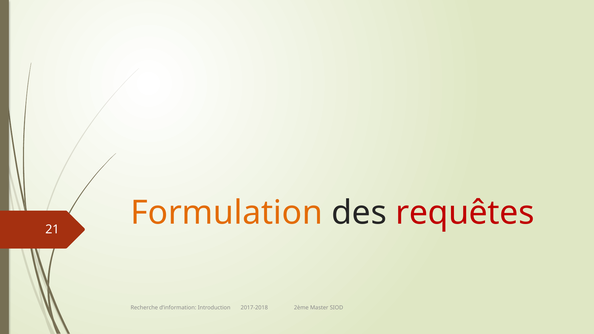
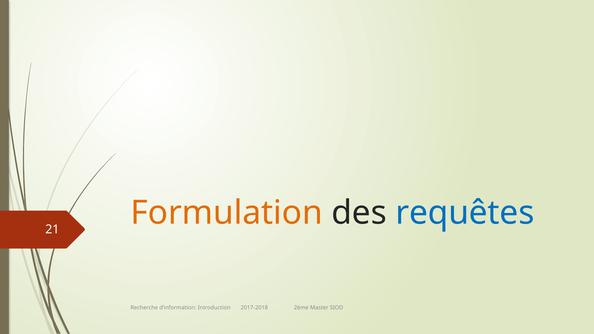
requêtes colour: red -> blue (465, 213)
